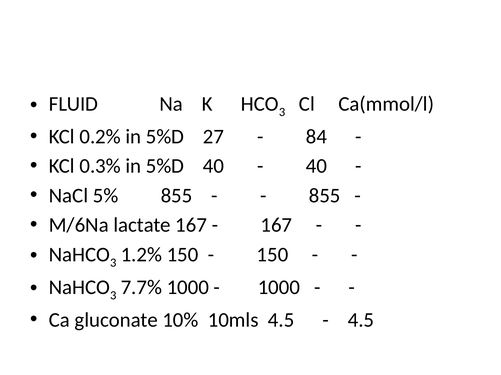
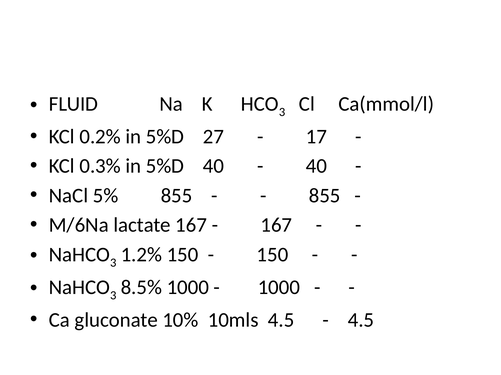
84: 84 -> 17 (316, 137)
7.7%: 7.7% -> 8.5% (141, 288)
